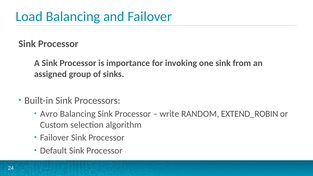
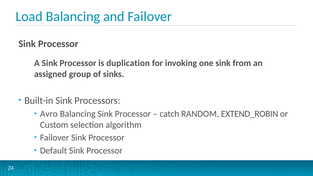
importance: importance -> duplication (128, 63)
write: write -> catch (169, 114)
